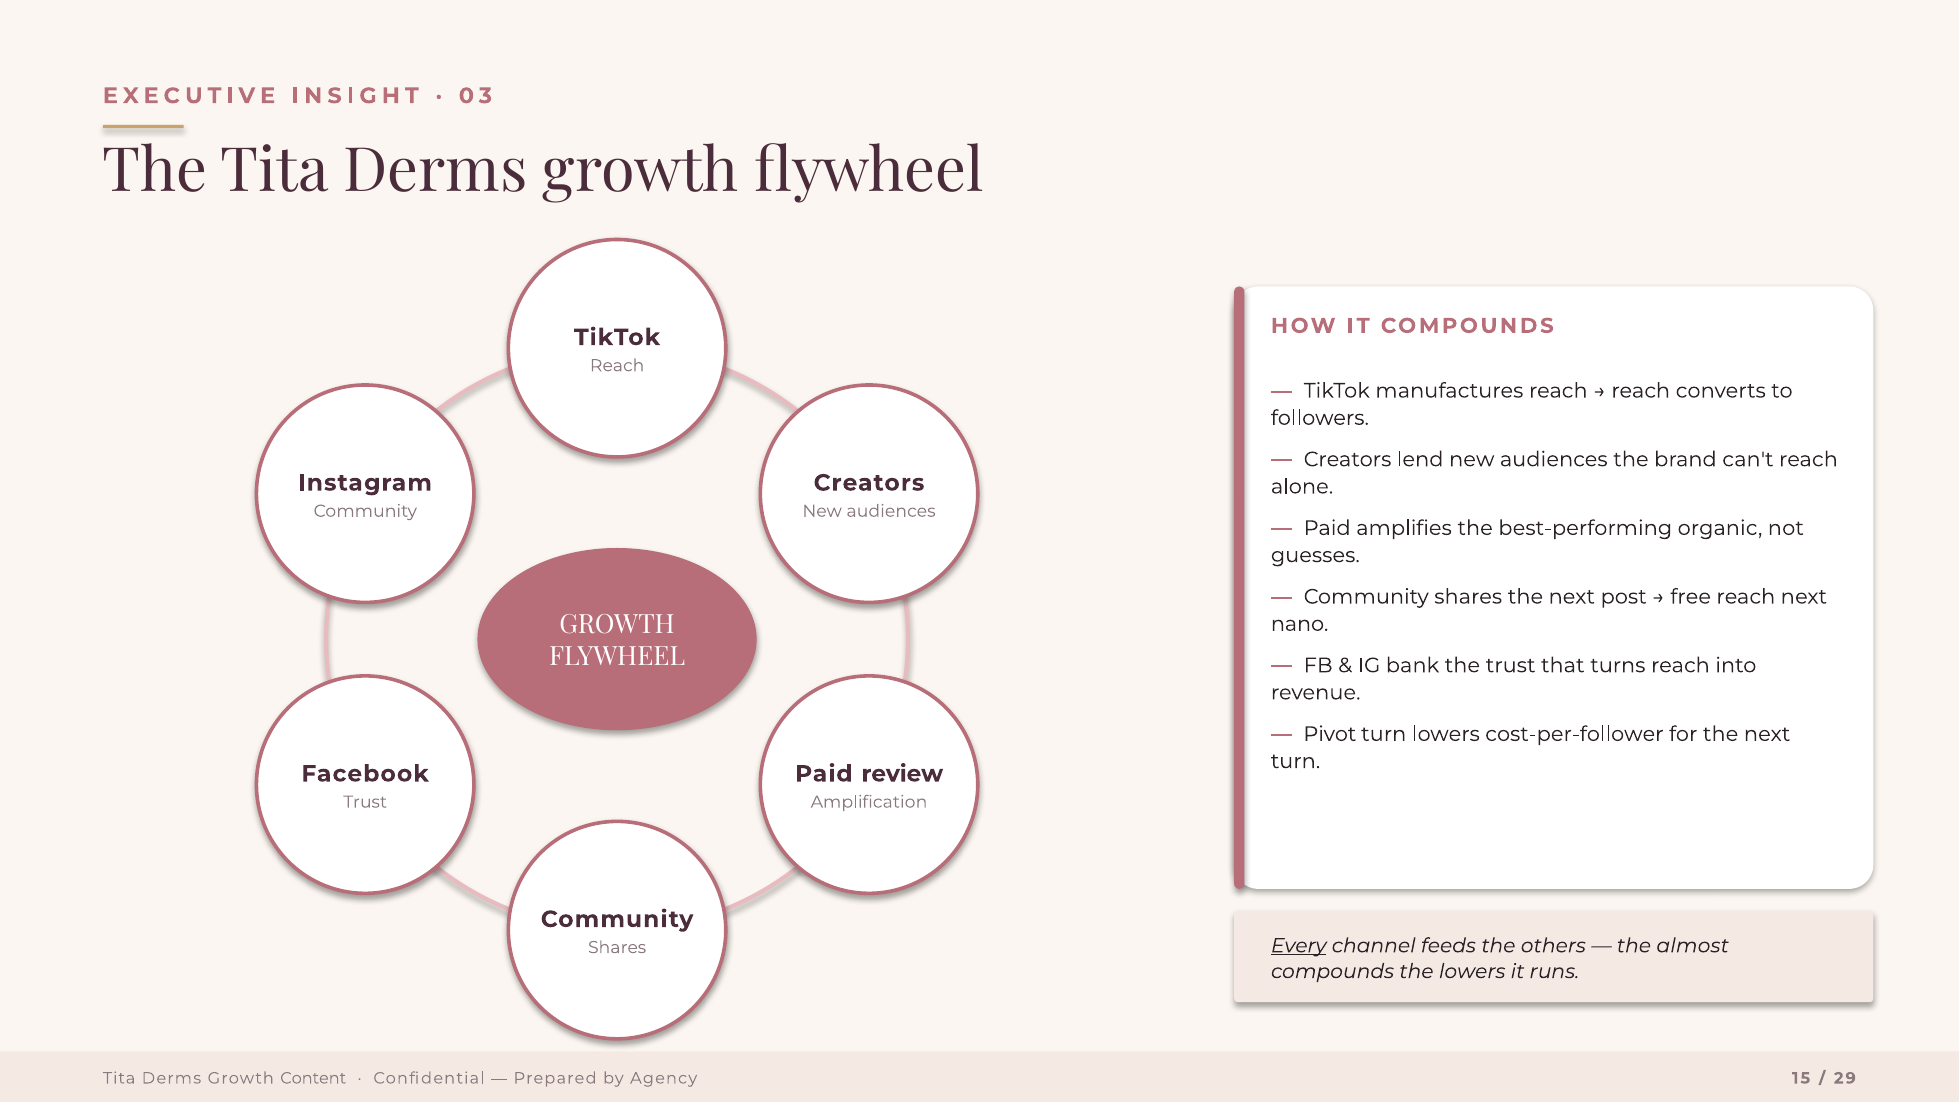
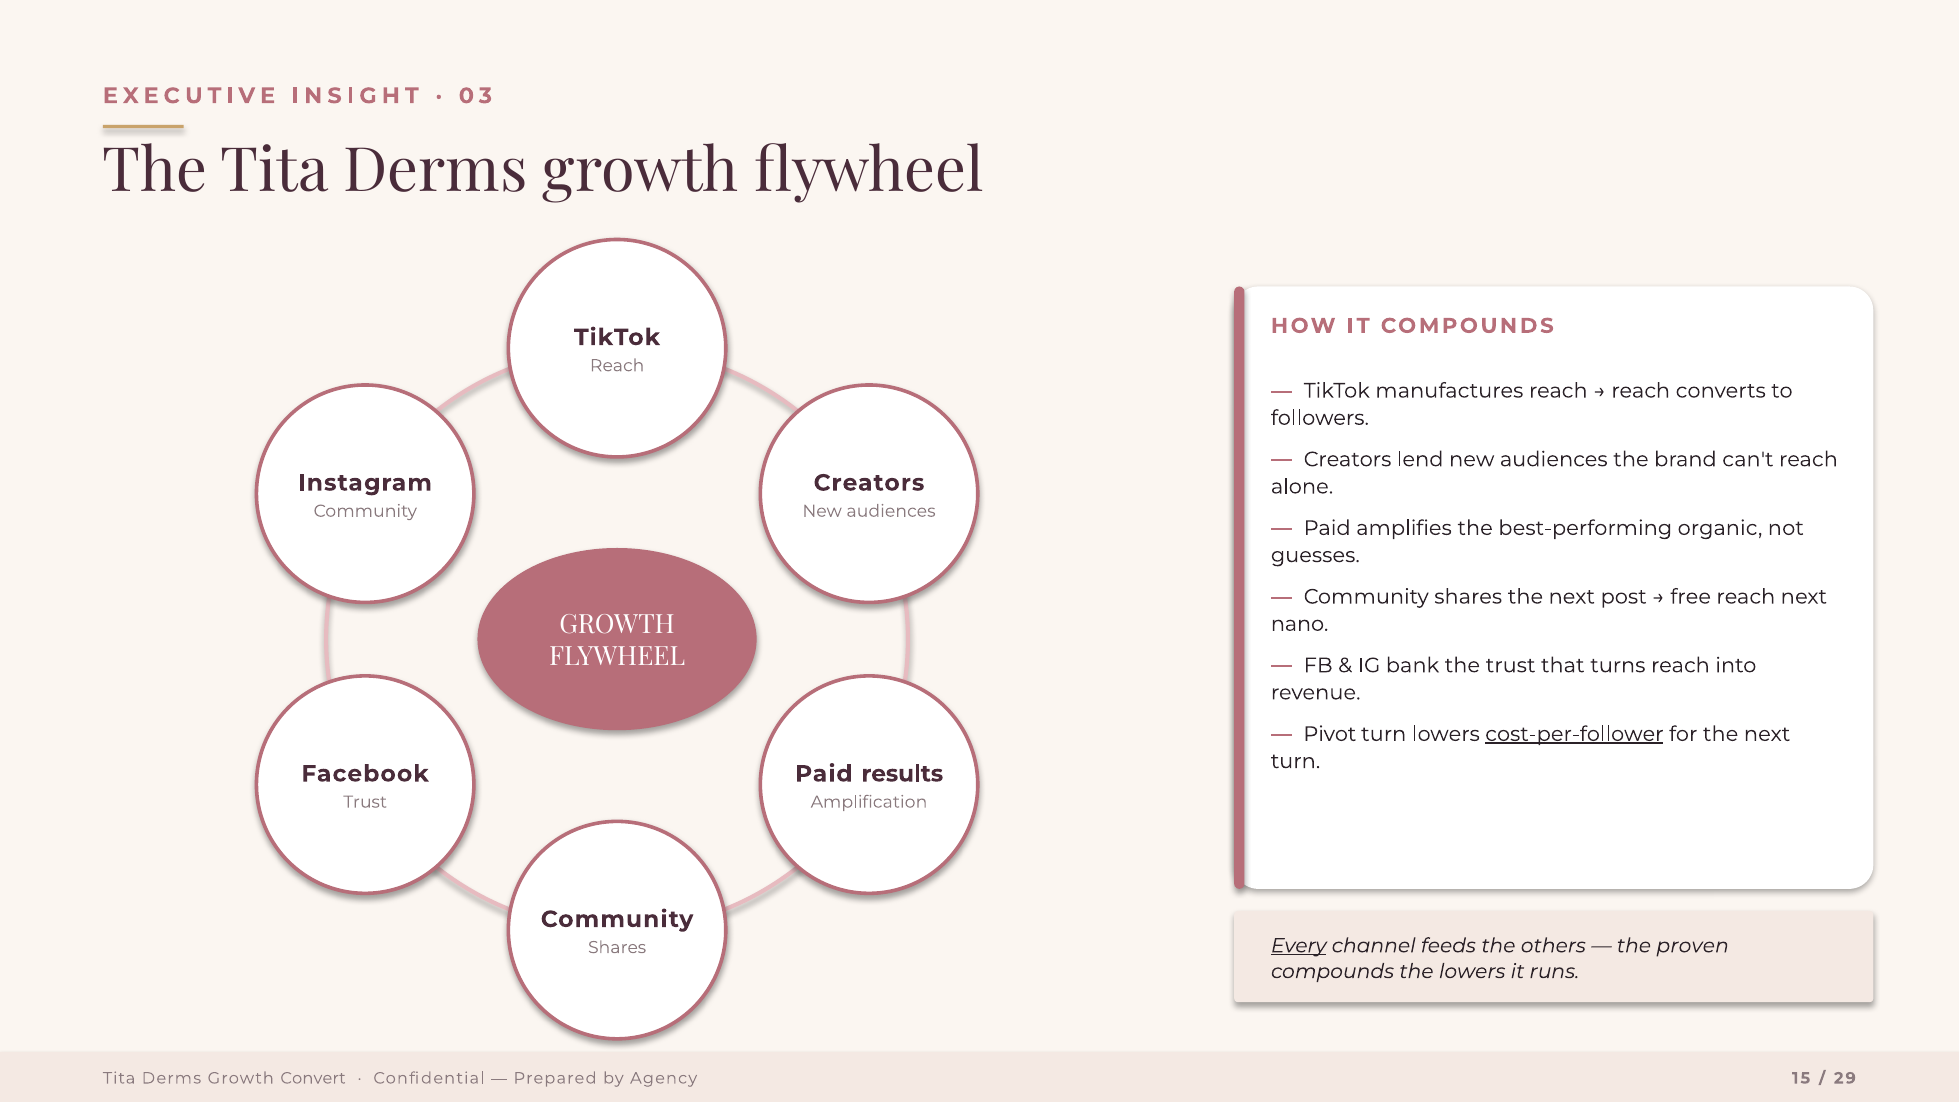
cost-per-follower underline: none -> present (1574, 734)
review: review -> results (902, 774)
almost: almost -> proven (1693, 946)
Content: Content -> Convert (313, 1078)
